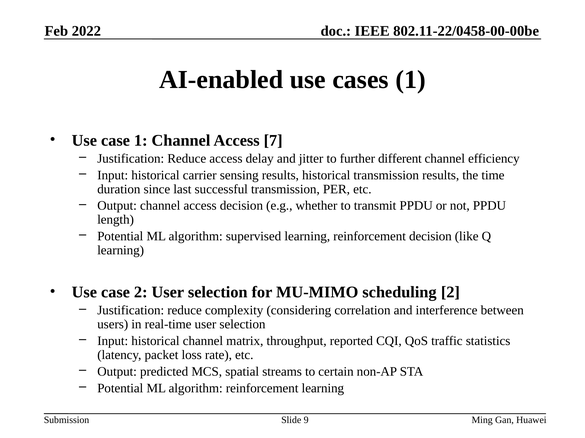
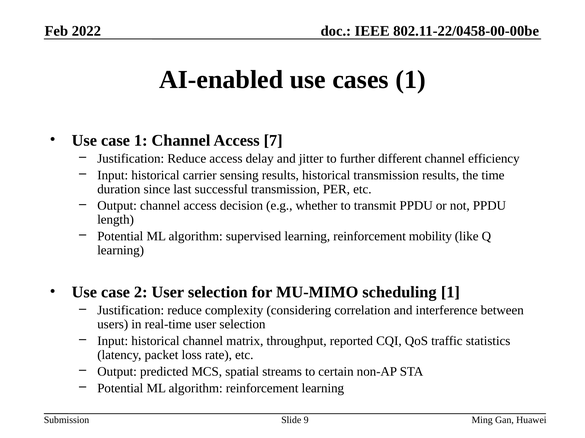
reinforcement decision: decision -> mobility (430, 237)
scheduling 2: 2 -> 1 (450, 293)
